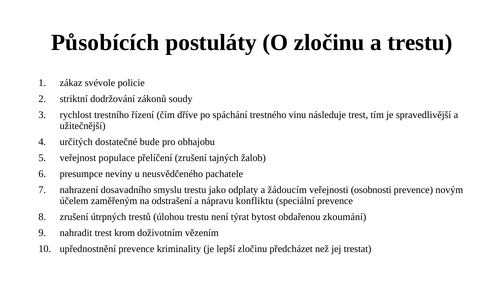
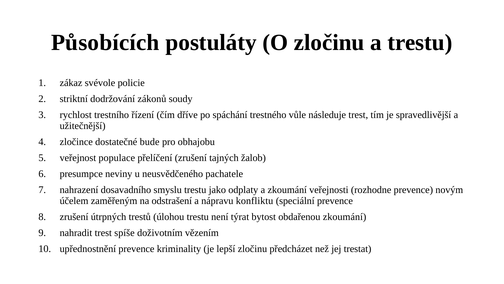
vinu: vinu -> vůle (297, 115)
určitých: určitých -> zločince (76, 142)
a žádoucím: žádoucím -> zkoumání (287, 190)
osobnosti: osobnosti -> rozhodne (371, 190)
krom: krom -> spíše (124, 232)
